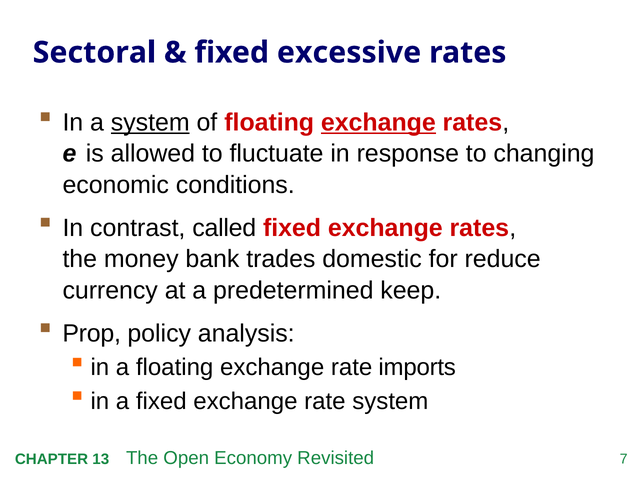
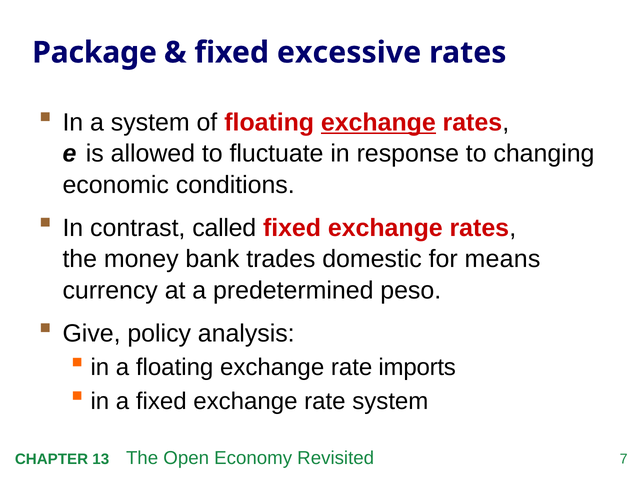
Sectoral: Sectoral -> Package (95, 53)
system underline: present -> none (150, 122)
reduce: reduce -> means (502, 259)
keep: keep -> peso (411, 291)
Prop: Prop -> Give (92, 333)
